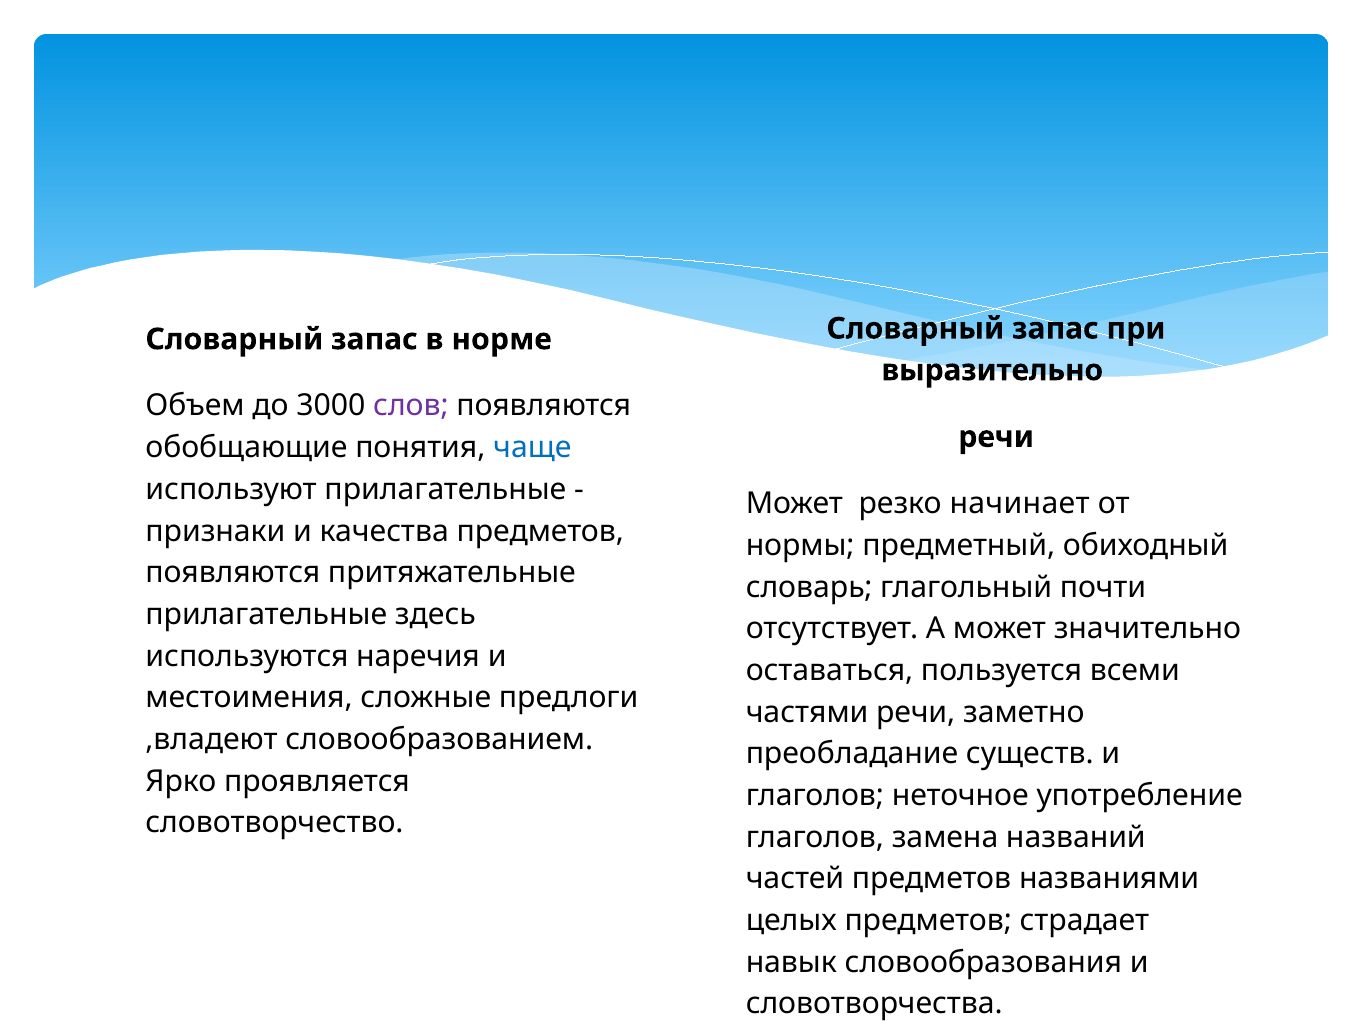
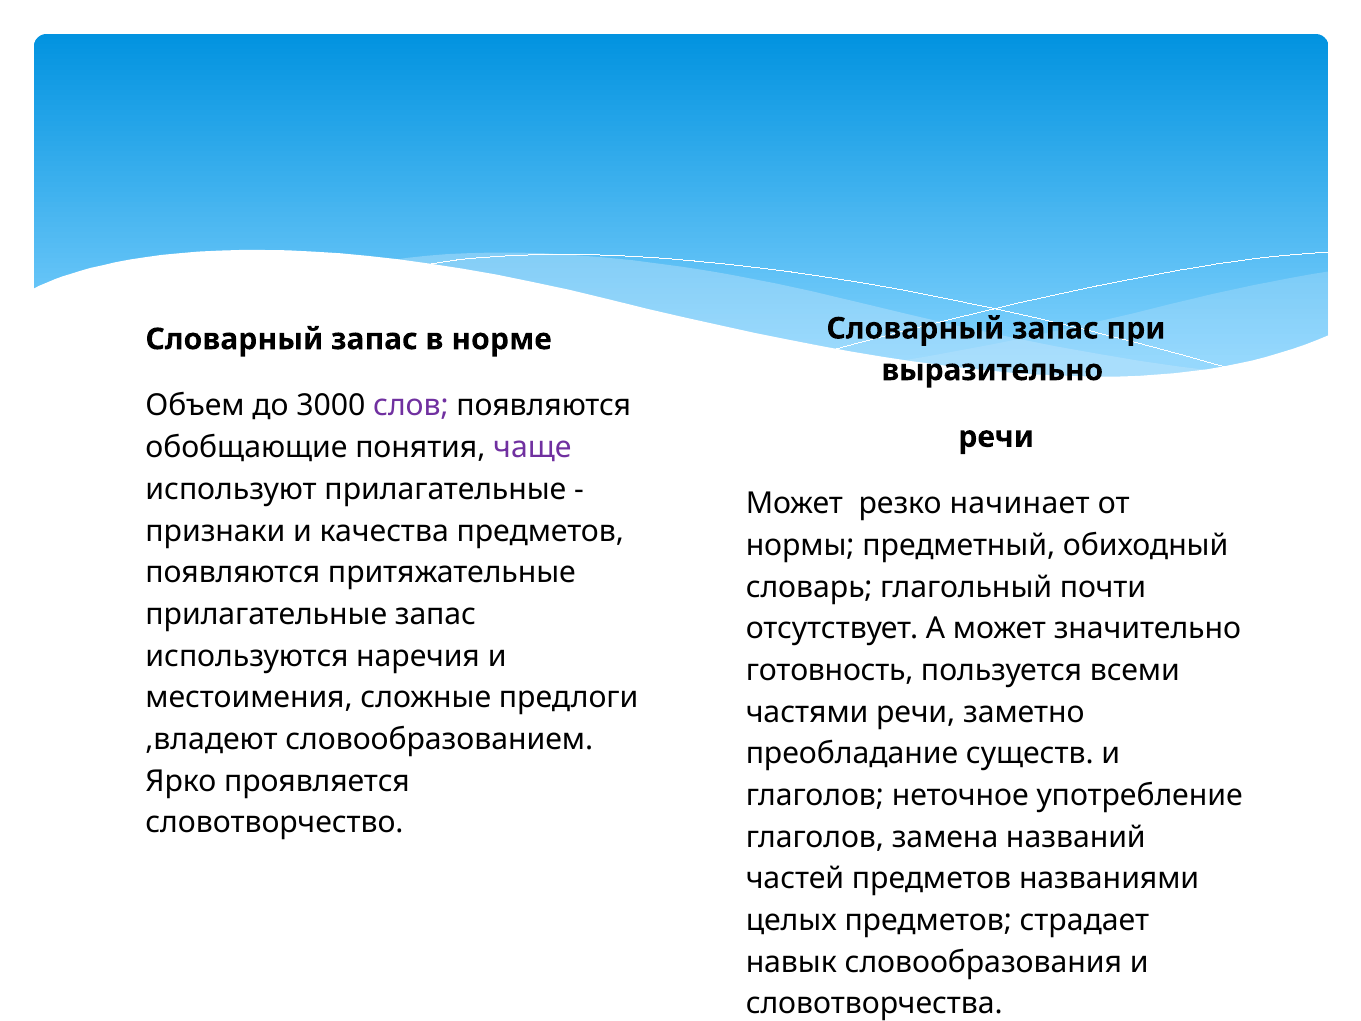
чаще colour: blue -> purple (532, 448)
прилагательные здесь: здесь -> запас (435, 614)
оставаться: оставаться -> готовность (830, 670)
